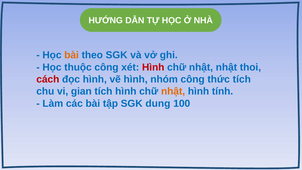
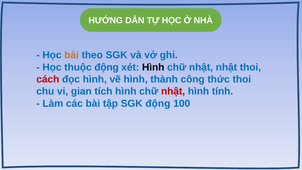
thuộc công: công -> động (107, 67)
Hình colour: red -> black (153, 67)
nhóm: nhóm -> thành (164, 79)
thức tích: tích -> thoi (242, 79)
nhật colour: orange -> red (173, 91)
SGK dung: dung -> động (158, 103)
